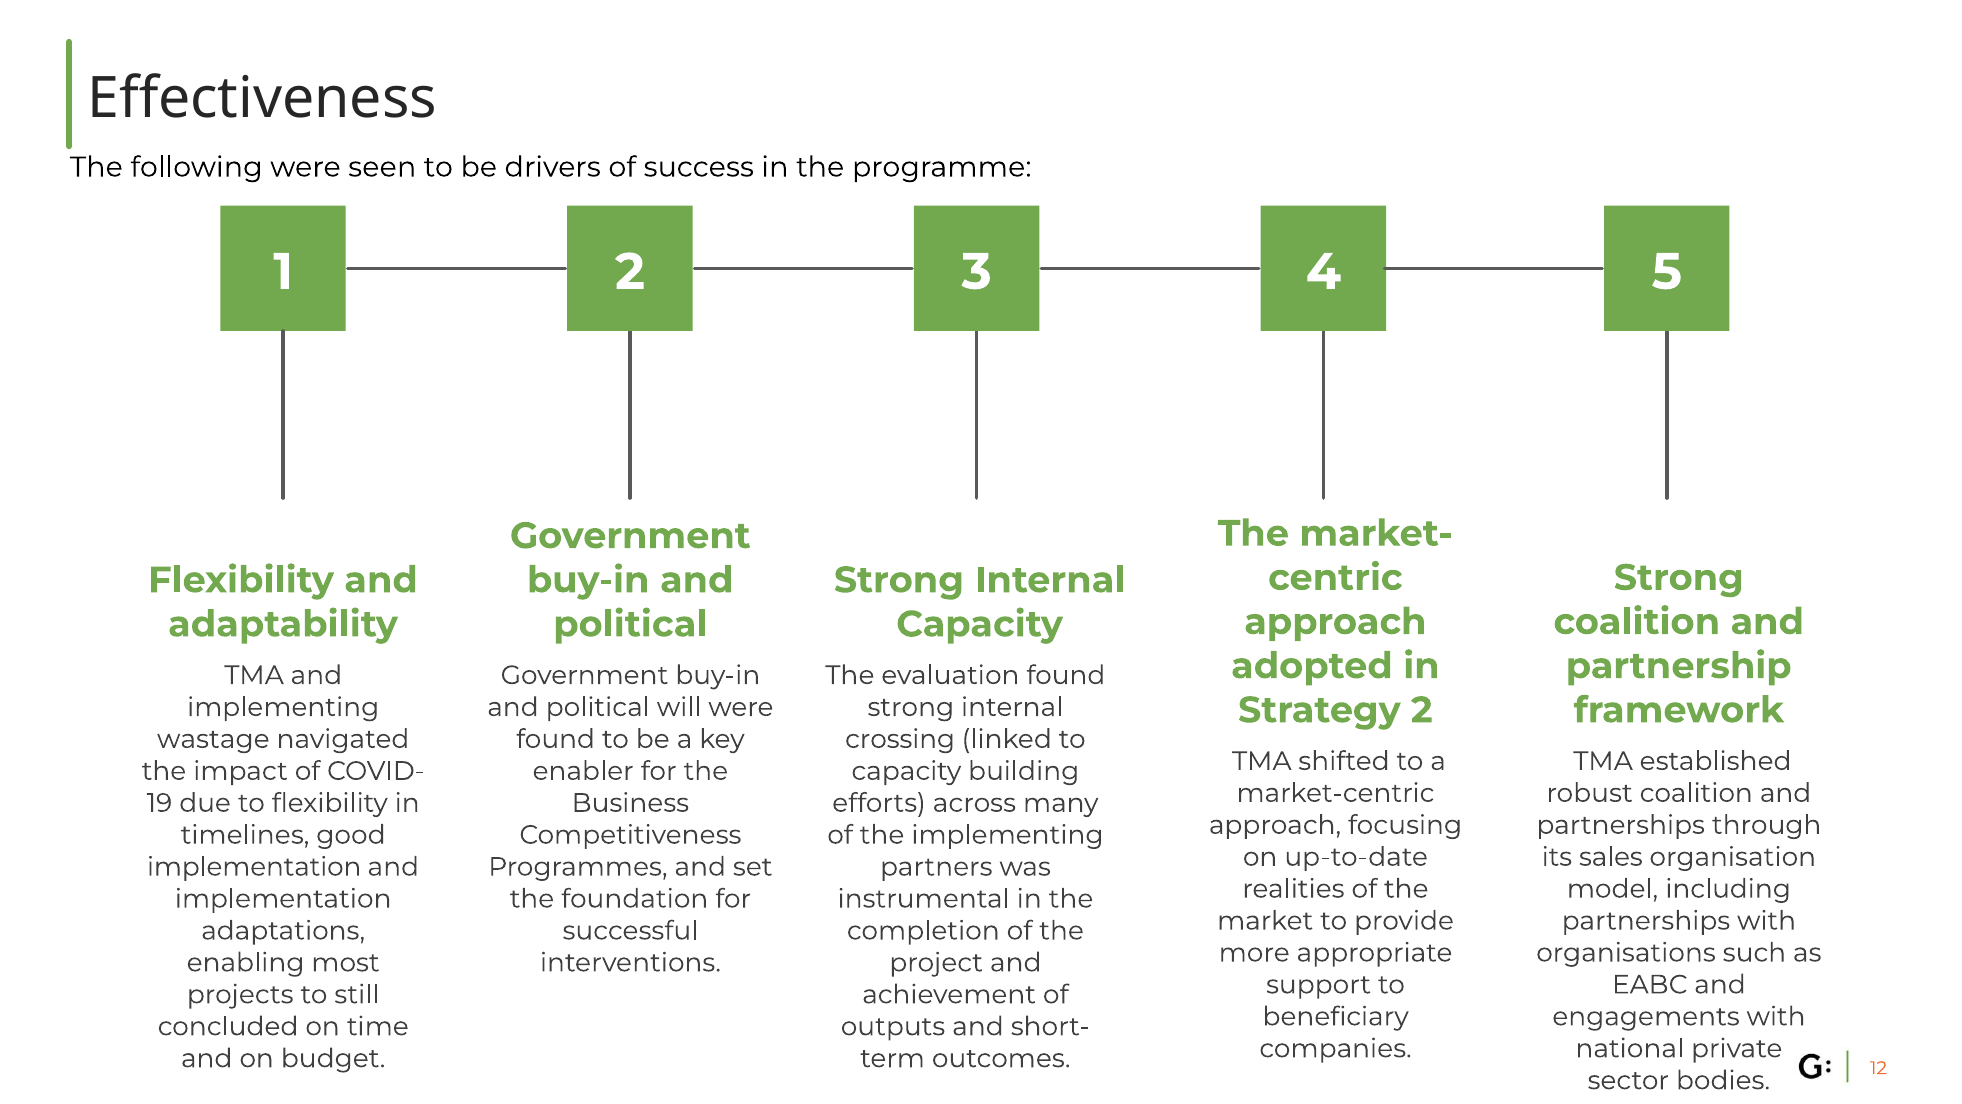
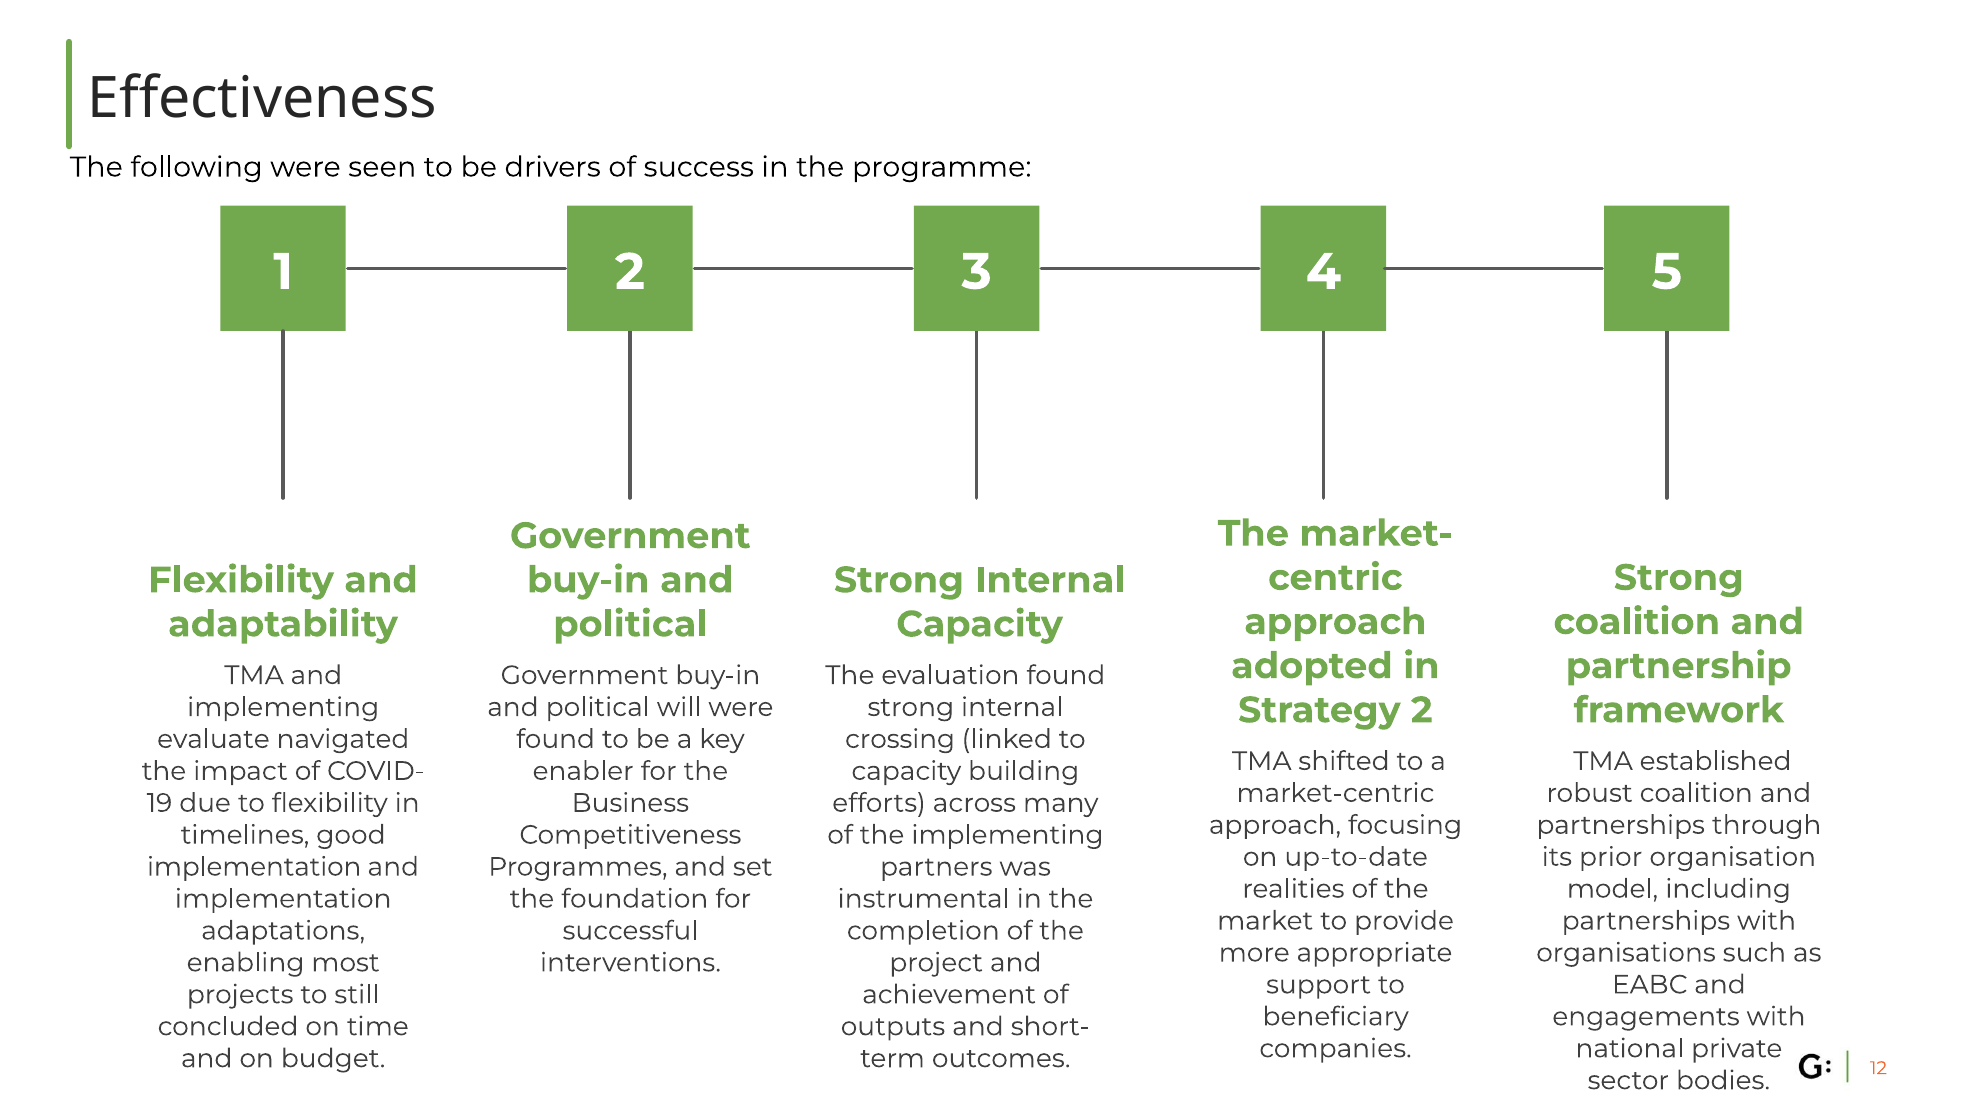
wastage: wastage -> evaluate (213, 739)
sales: sales -> prior (1611, 857)
